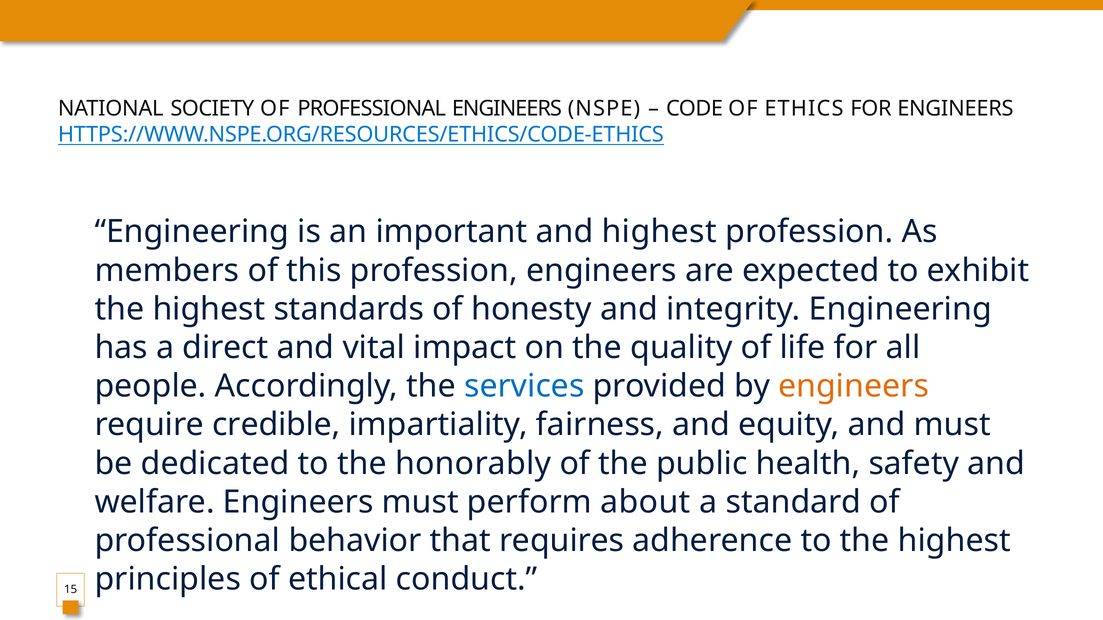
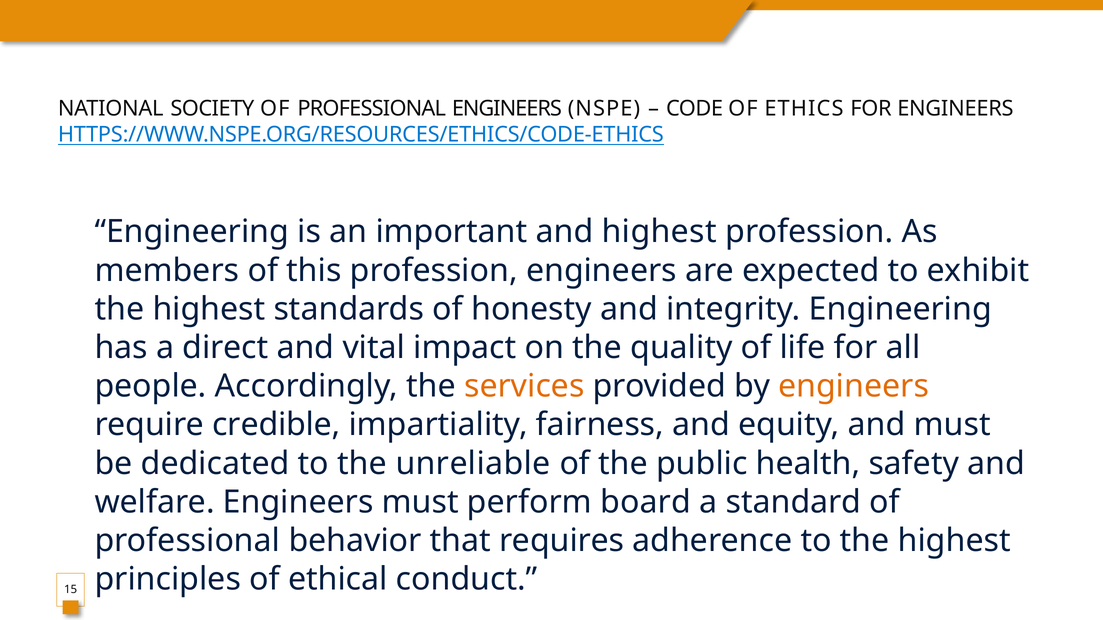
services colour: blue -> orange (524, 386)
honorably: honorably -> unreliable (473, 464)
about: about -> board (646, 502)
